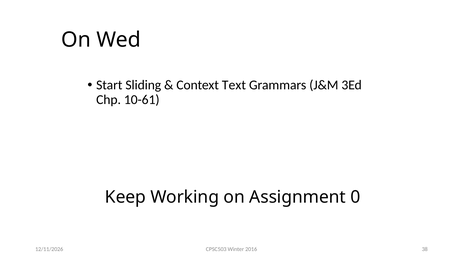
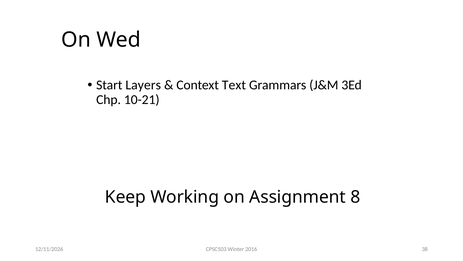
Sliding: Sliding -> Layers (143, 85)
10-61: 10-61 -> 10-21 (142, 100)
0: 0 -> 8 (355, 197)
